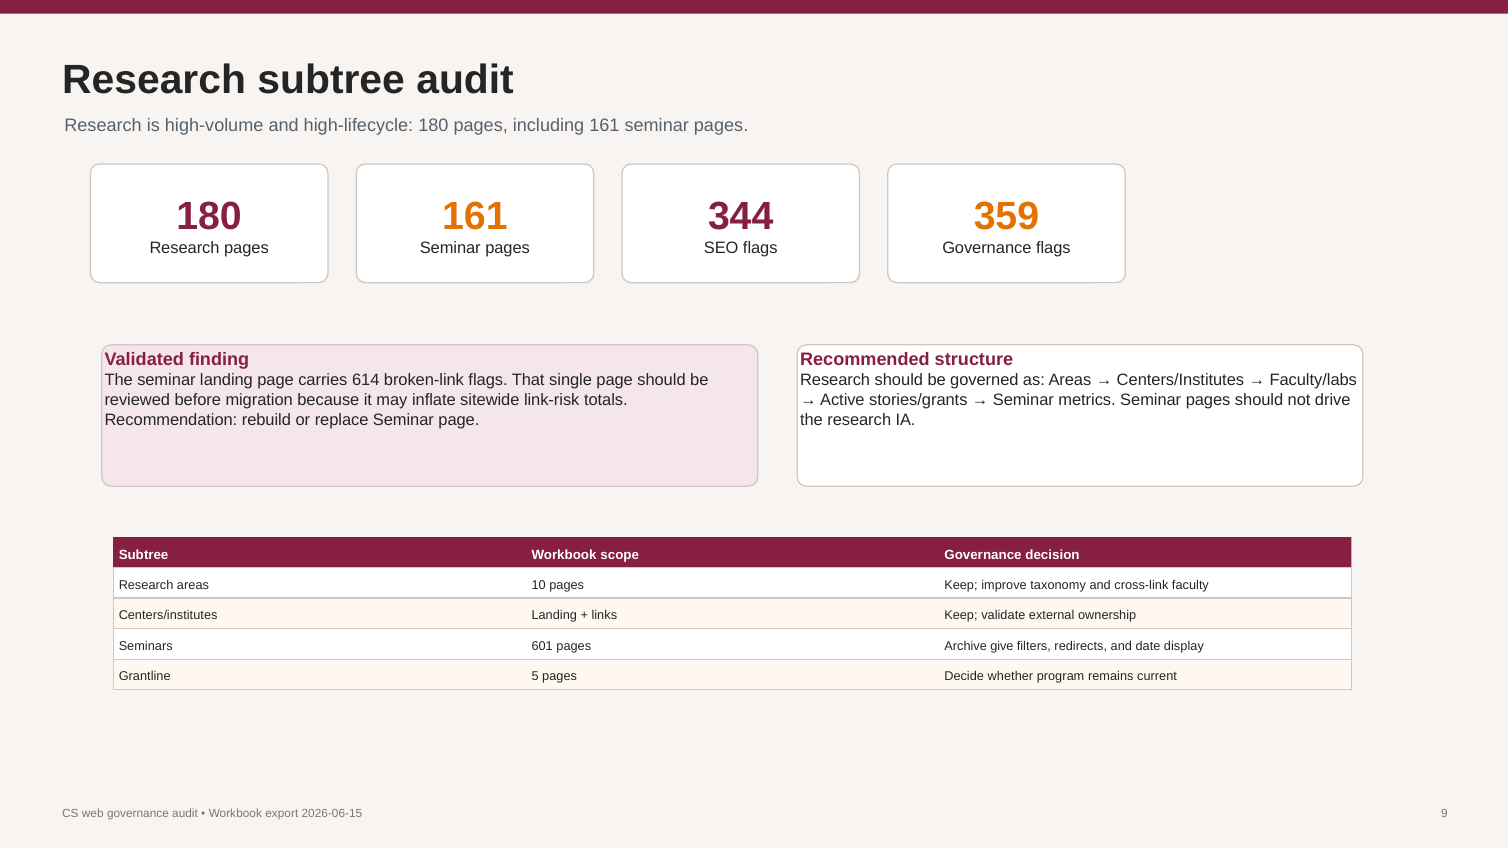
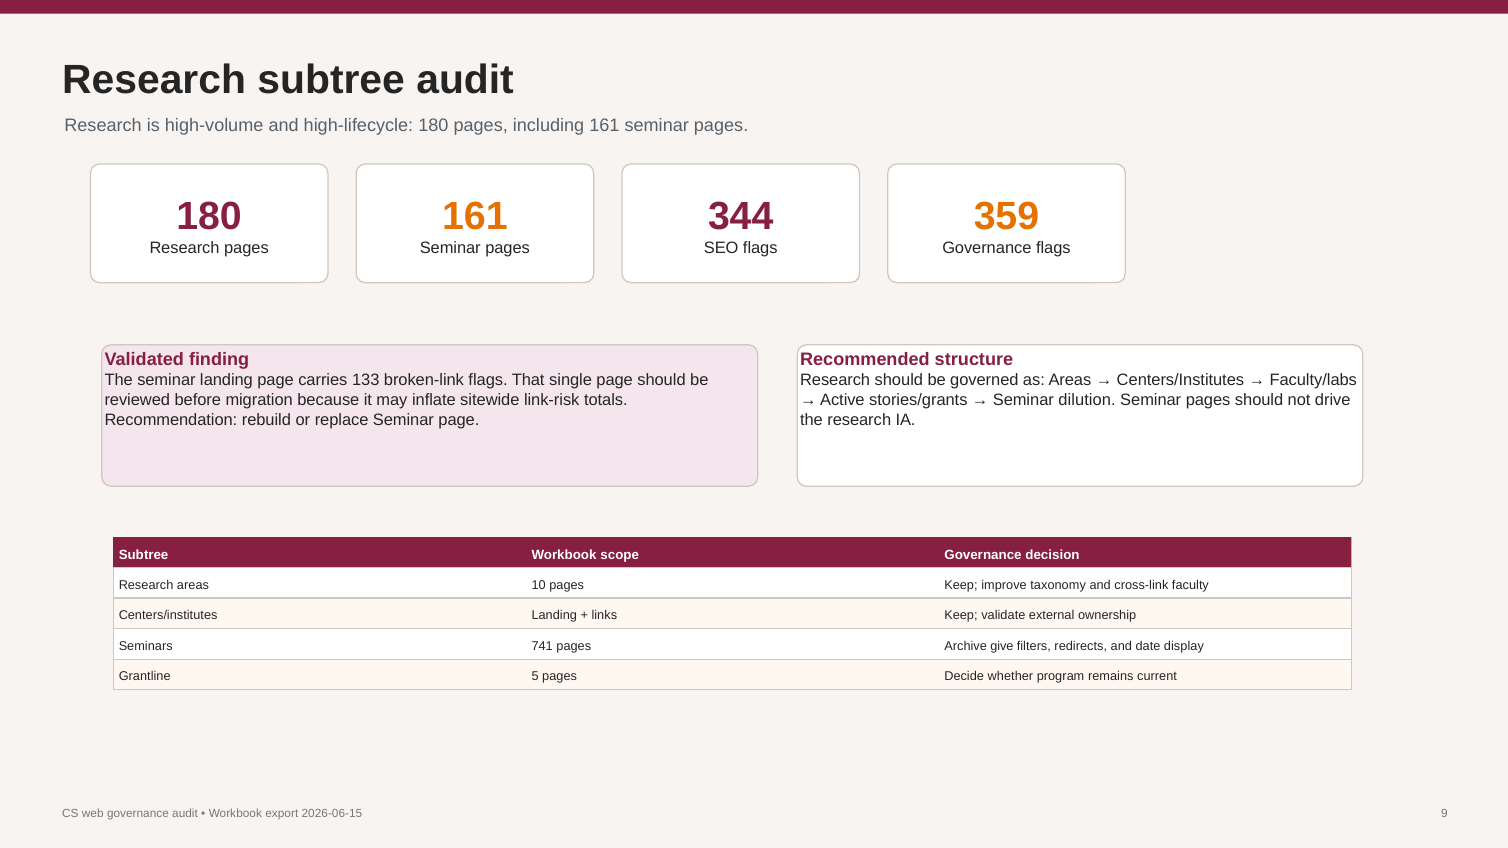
614: 614 -> 133 (366, 380)
metrics: metrics -> dilution (1087, 400)
601: 601 -> 741 (542, 646)
